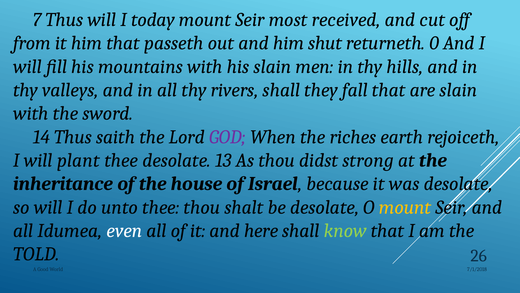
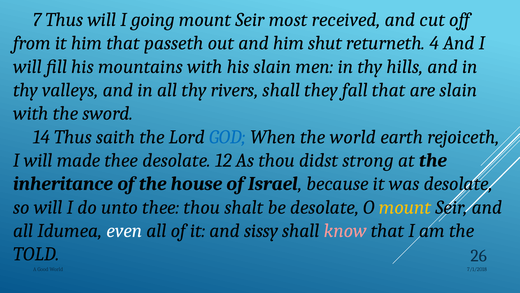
today: today -> going (153, 20)
0: 0 -> 4 (434, 43)
GOD colour: purple -> blue (227, 137)
the riches: riches -> world (353, 137)
plant: plant -> made (79, 160)
13: 13 -> 12 (223, 160)
here: here -> sissy (261, 230)
know colour: light green -> pink (345, 230)
